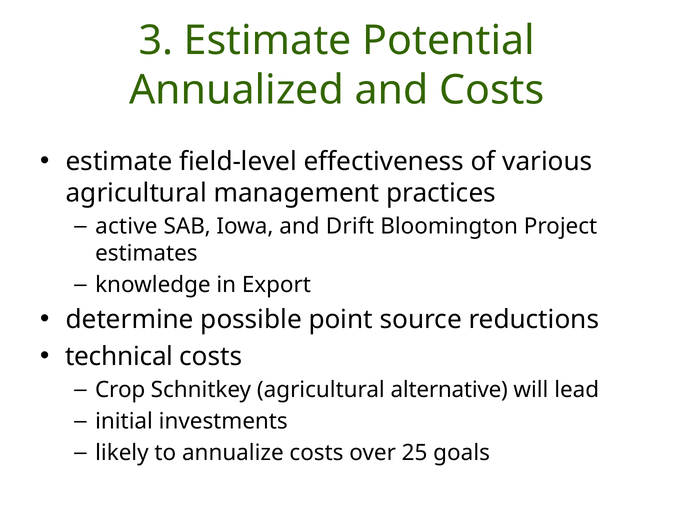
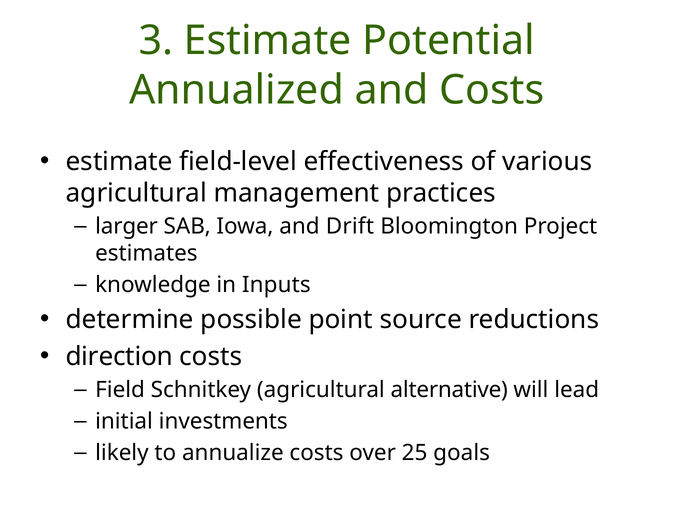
active: active -> larger (127, 226)
Export: Export -> Inputs (276, 285)
technical: technical -> direction (119, 356)
Crop: Crop -> Field (120, 390)
